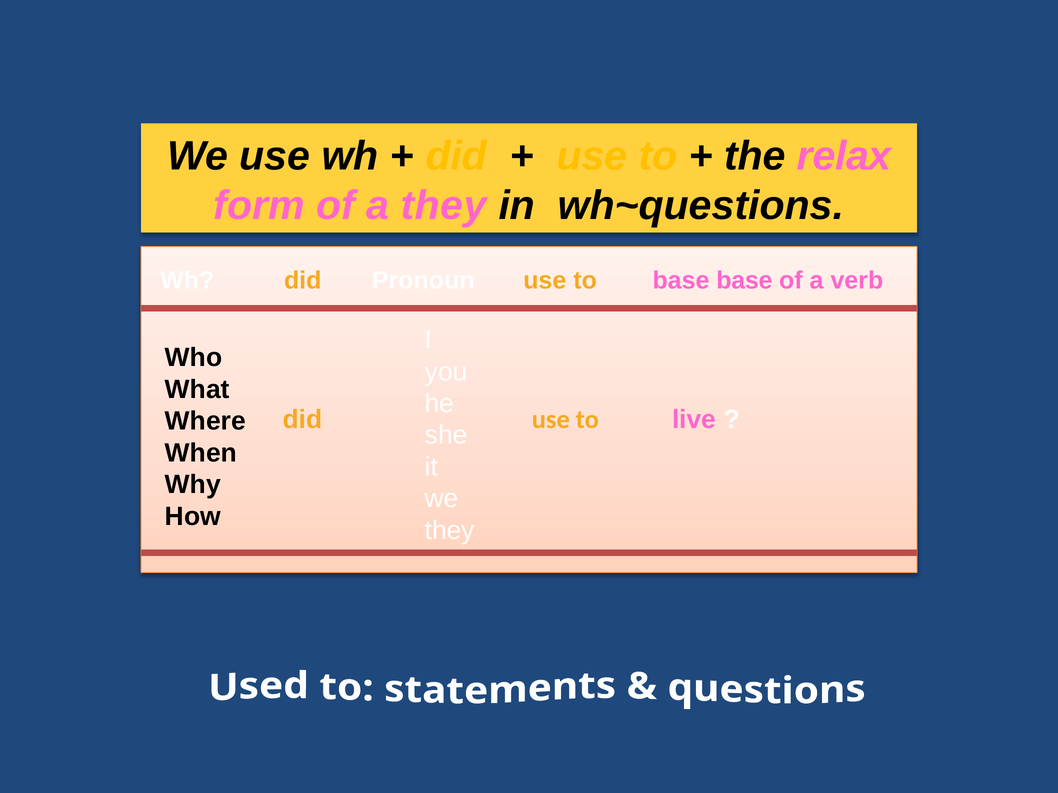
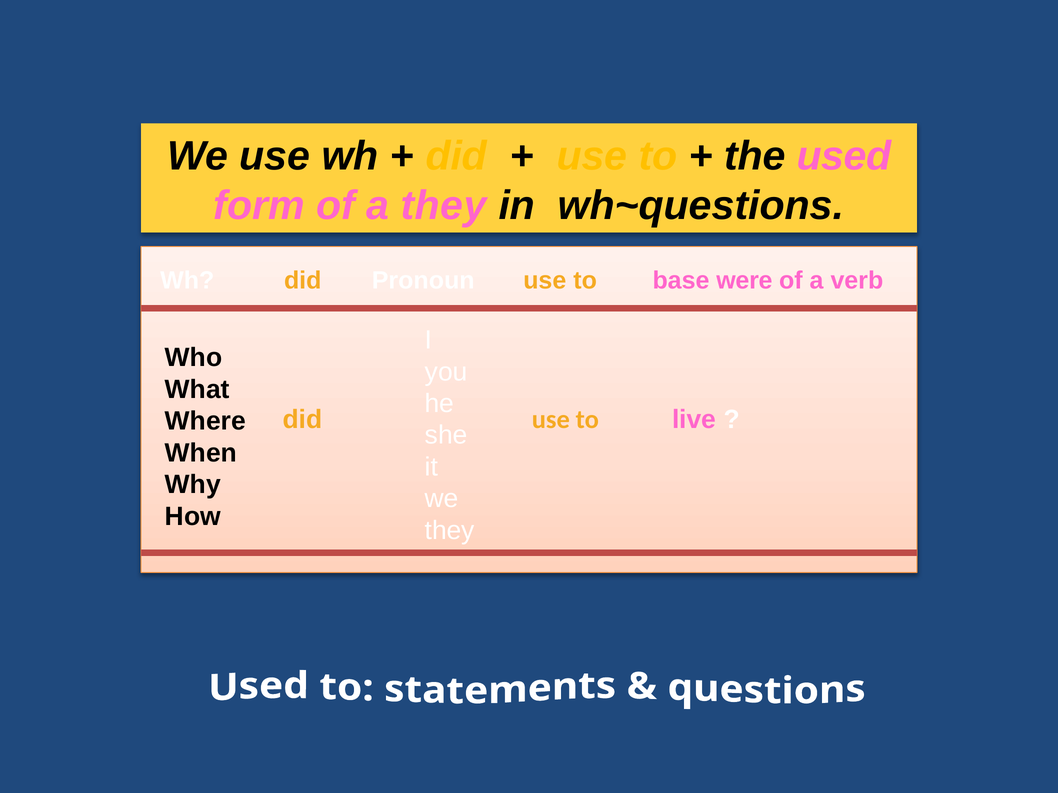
relax: relax -> used (844, 156)
base base: base -> were (744, 281)
